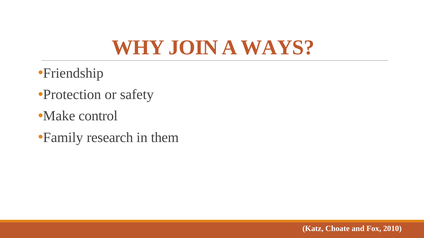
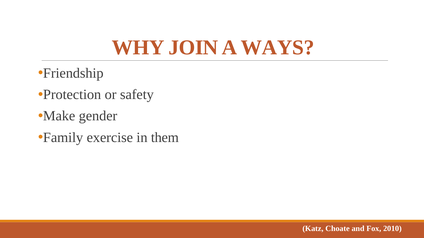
control: control -> gender (98, 116)
research: research -> exercise (110, 138)
